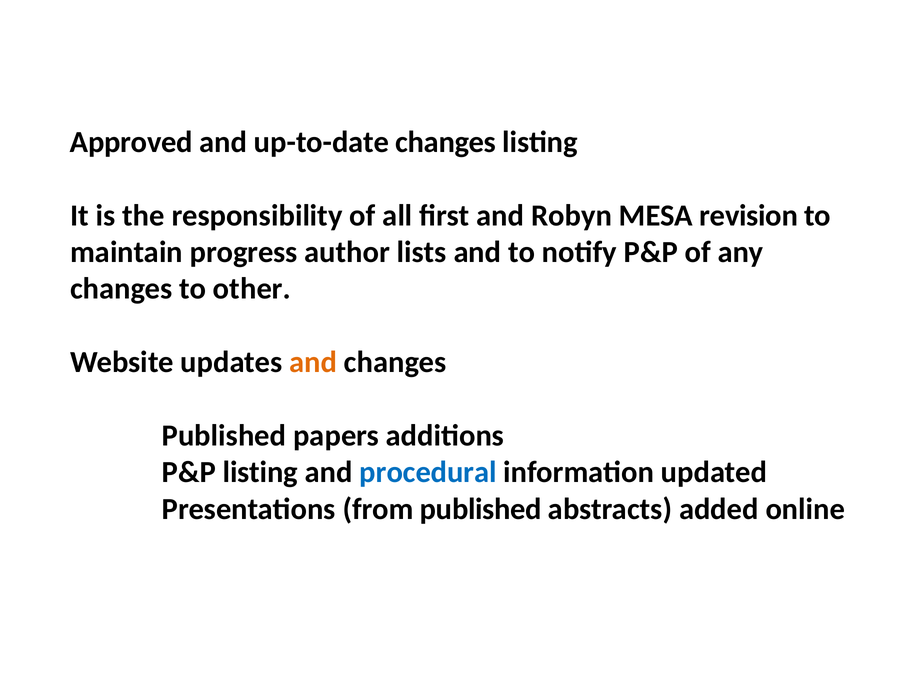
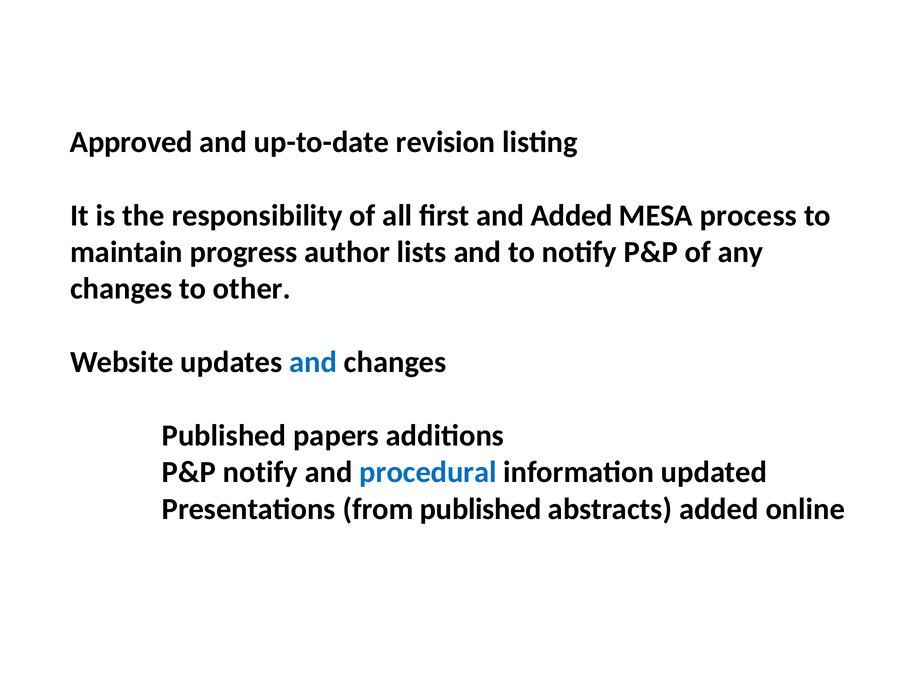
up-to-date changes: changes -> revision (446, 142)
and Robyn: Robyn -> Added (572, 215)
revision: revision -> process (748, 215)
and colour: orange -> blue (313, 362)
P&P listing: listing -> notify (260, 472)
